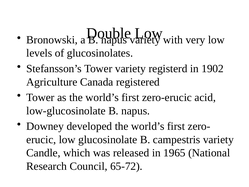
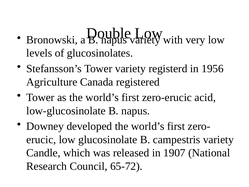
1902: 1902 -> 1956 (213, 69)
1965: 1965 -> 1907 (174, 153)
